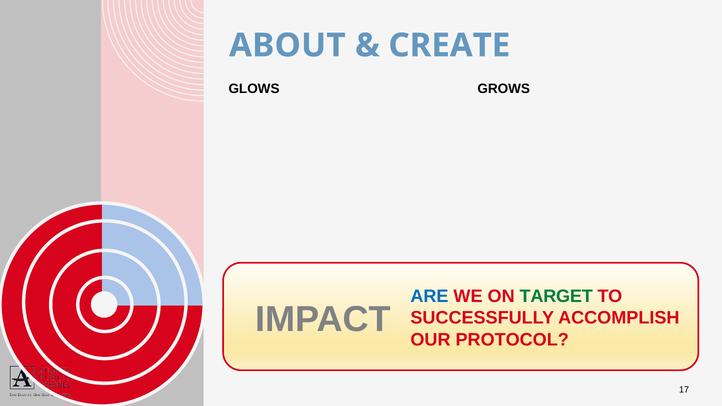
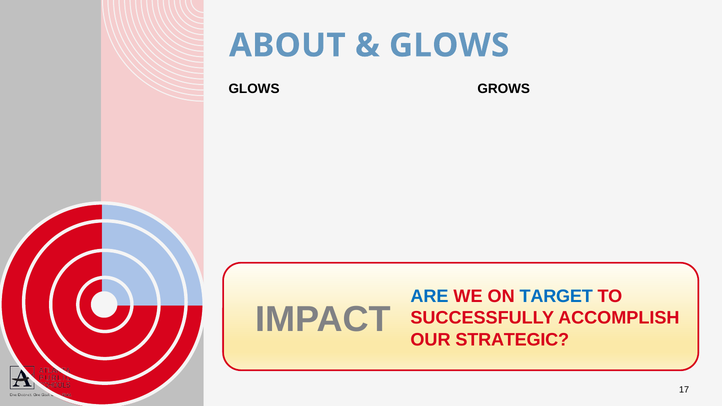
CREATE: CREATE -> GLOWS (449, 45)
TARGET colour: green -> blue (556, 296)
PROTOCOL: PROTOCOL -> STRATEGIC (512, 340)
